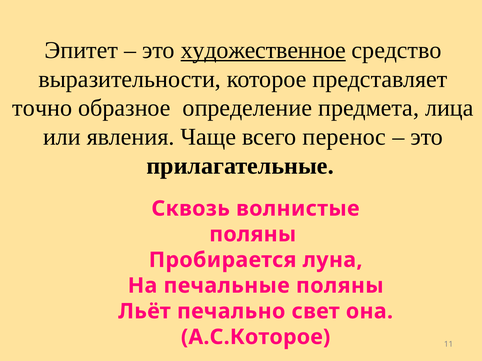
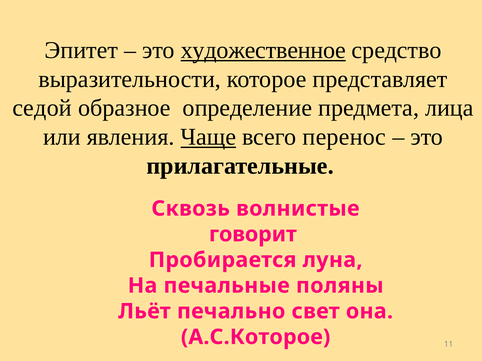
точно: точно -> седой (42, 108)
Чаще underline: none -> present (208, 137)
поляны: поляны -> говорит (253, 235)
